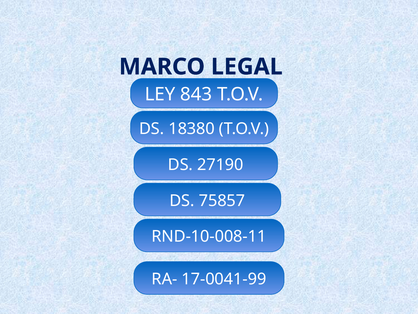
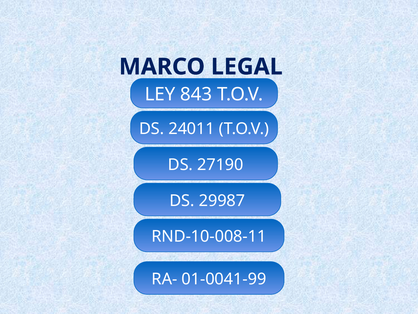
18380: 18380 -> 24011 (192, 128)
75857: 75857 -> 29987 (222, 200)
17-0041-99: 17-0041-99 -> 01-0041-99 (224, 279)
